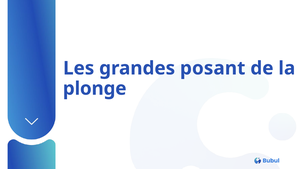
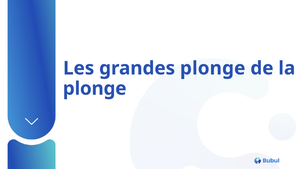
grandes posant: posant -> plonge (213, 68)
